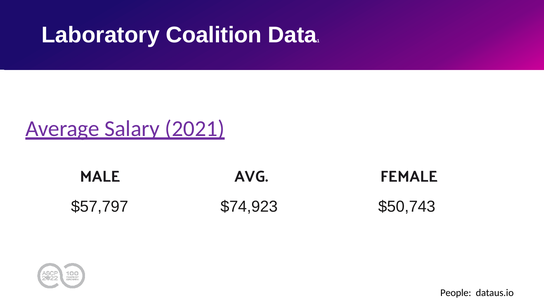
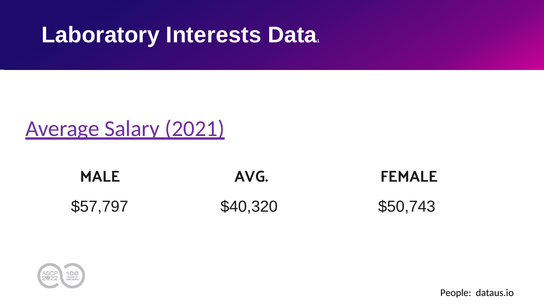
Coalition: Coalition -> Interests (214, 35)
$74,923: $74,923 -> $40,320 (249, 207)
